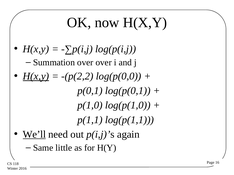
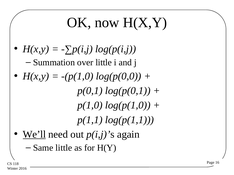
over over: over -> little (104, 63)
H(x,y underline: present -> none (36, 76)
-(p(2,2: -(p(2,2 -> -(p(1,0 (77, 76)
